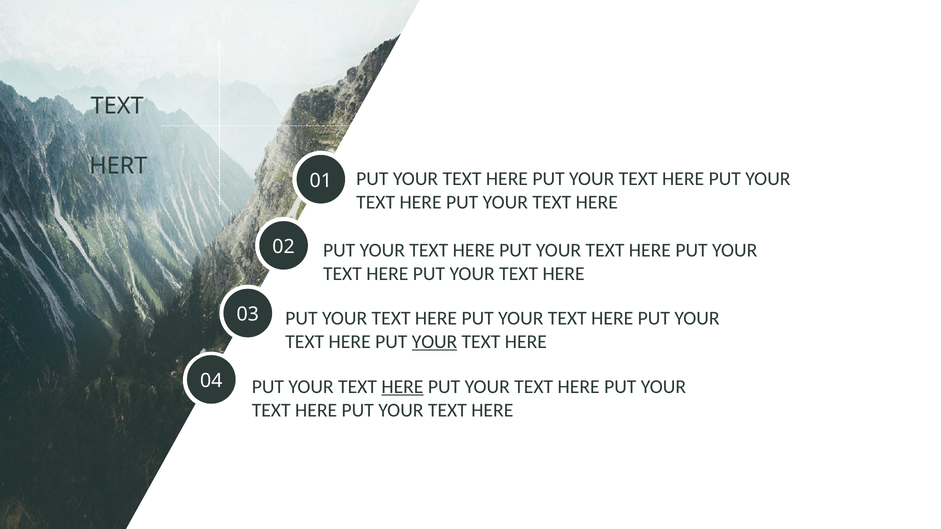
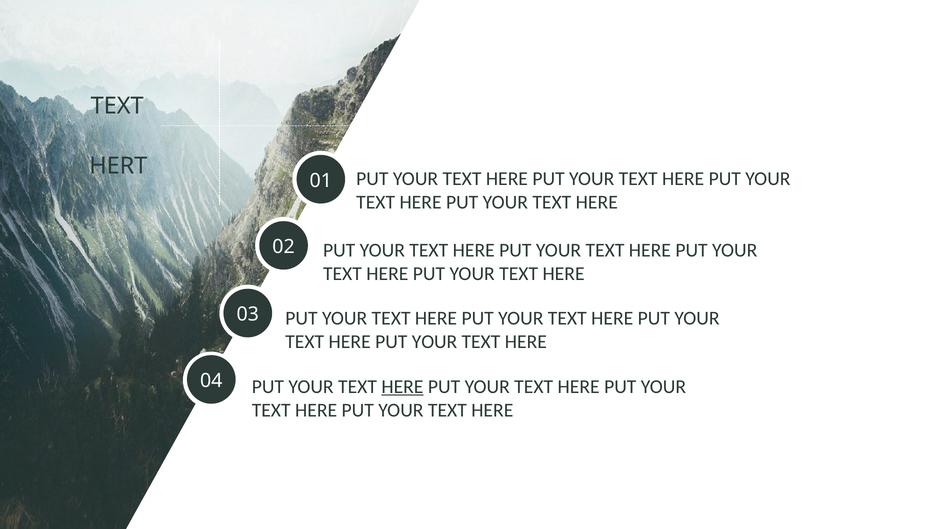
YOUR underline: present -> none (435, 342)
